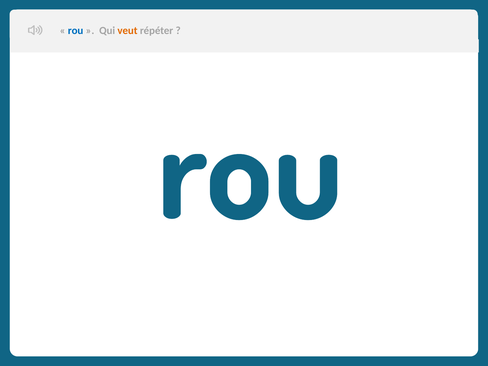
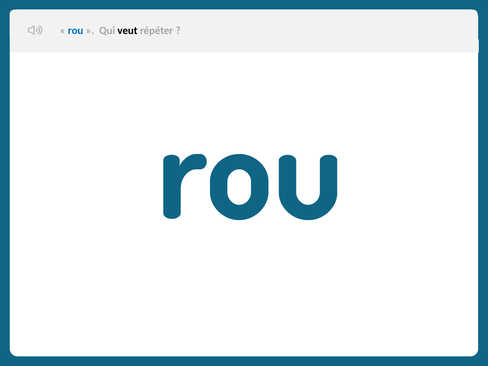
veut colour: orange -> black (127, 31)
